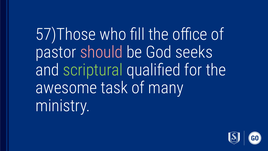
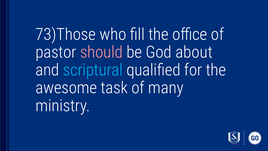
57)Those: 57)Those -> 73)Those (66, 34)
seeks: seeks -> about (194, 52)
scriptural colour: light green -> light blue (93, 70)
